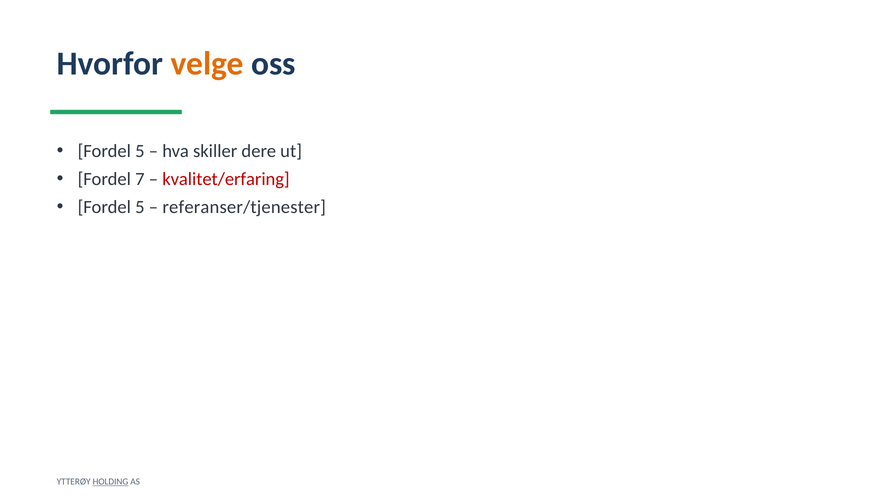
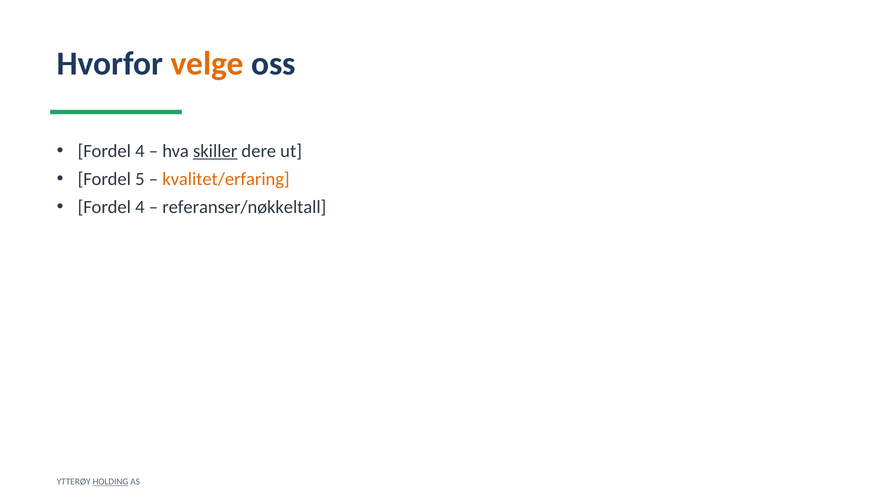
5: 5 -> 4 (140, 151)
skiller underline: none -> present (215, 151)
7: 7 -> 5 (140, 179)
kvalitet/erfaring colour: red -> orange (226, 179)
5: 5 -> 4 (140, 207)
referanser/tjenester: referanser/tjenester -> referanser/nøkkeltall (244, 207)
